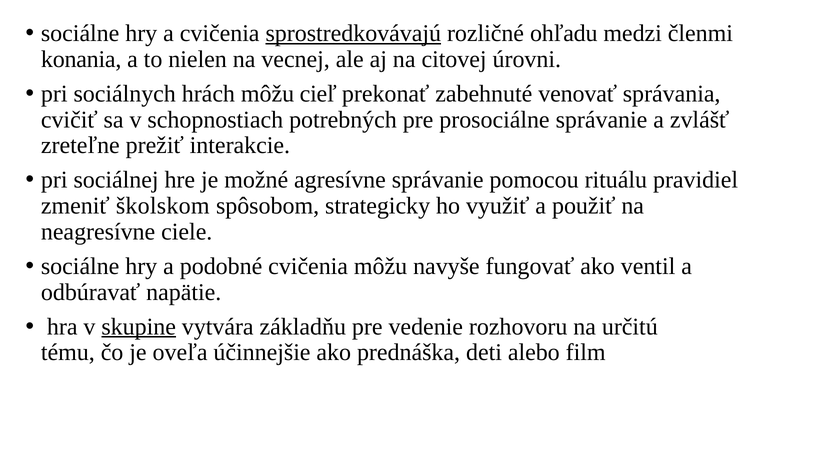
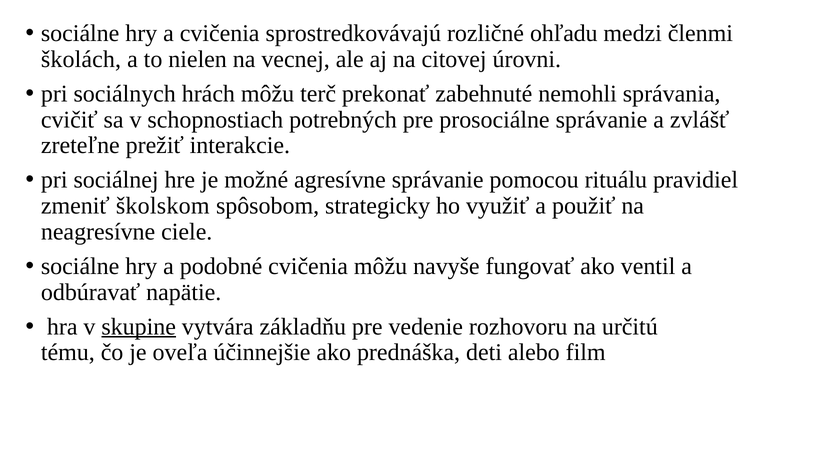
sprostredkovávajú underline: present -> none (353, 33)
konania: konania -> školách (81, 59)
cieľ: cieľ -> terč (318, 94)
venovať: venovať -> nemohli (578, 94)
